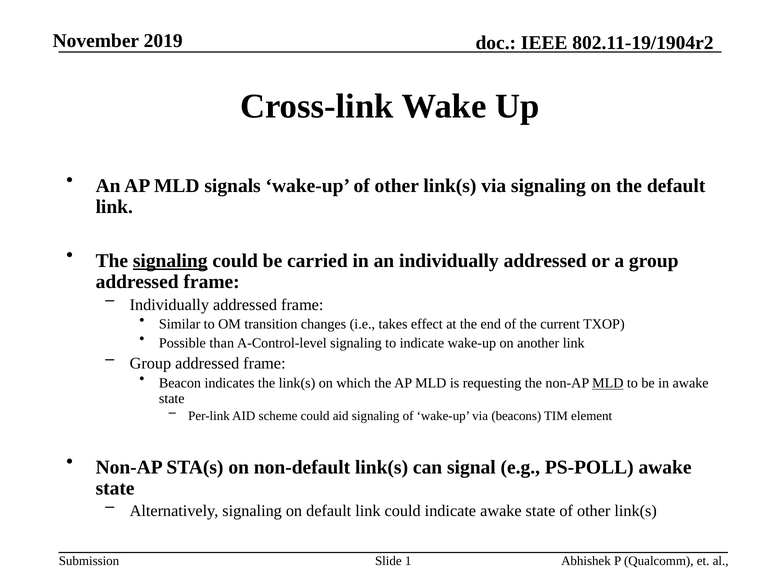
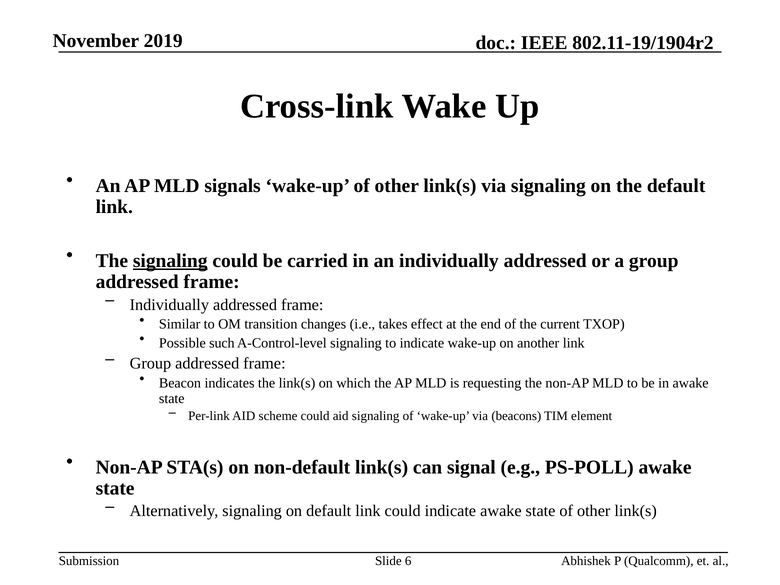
than: than -> such (222, 343)
MLD underline: present -> none (608, 383)
1: 1 -> 6 (408, 561)
